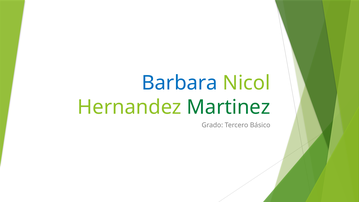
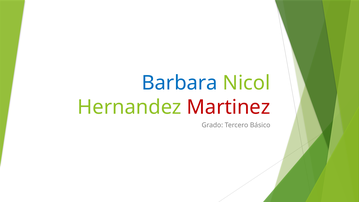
Martinez colour: green -> red (229, 107)
